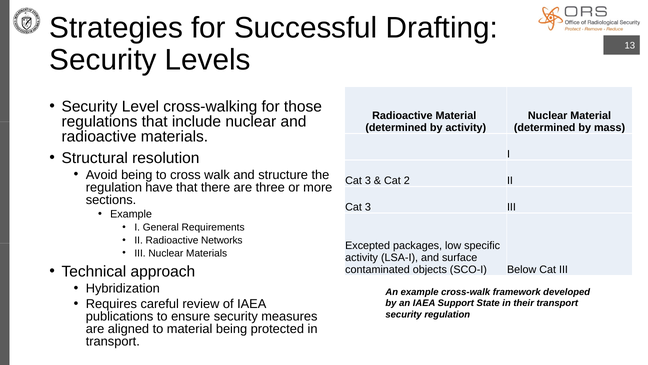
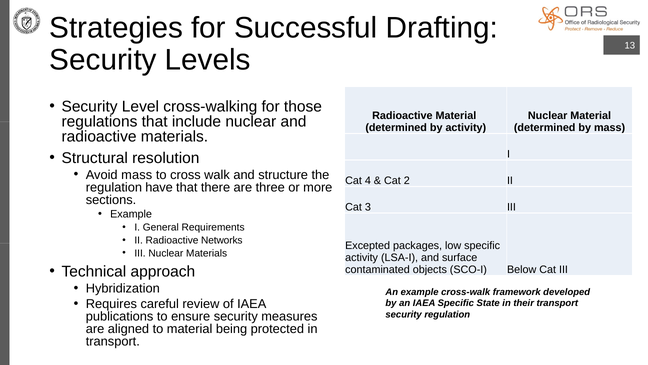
Avoid being: being -> mass (137, 175)
3: 3 -> 4 (368, 180)
IAEA Support: Support -> Specific (456, 303)
